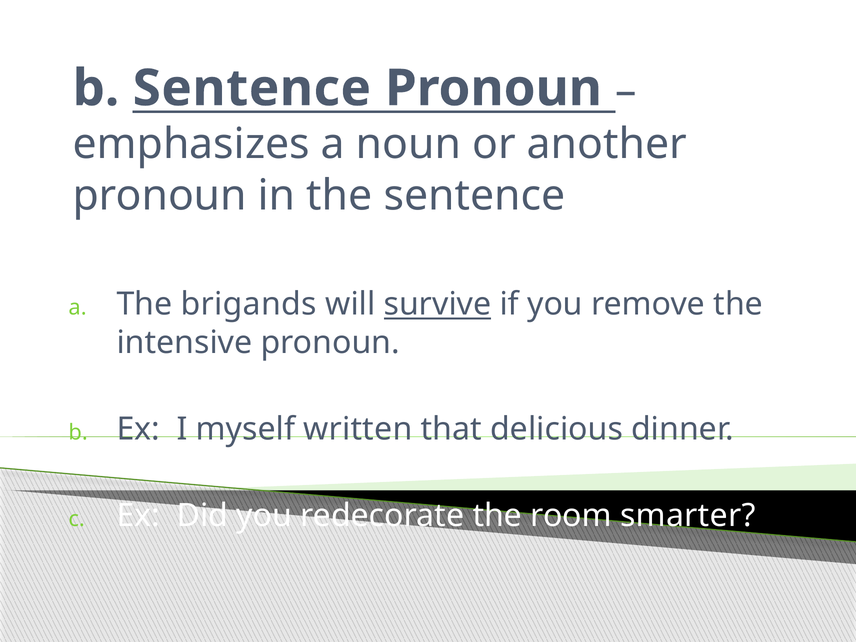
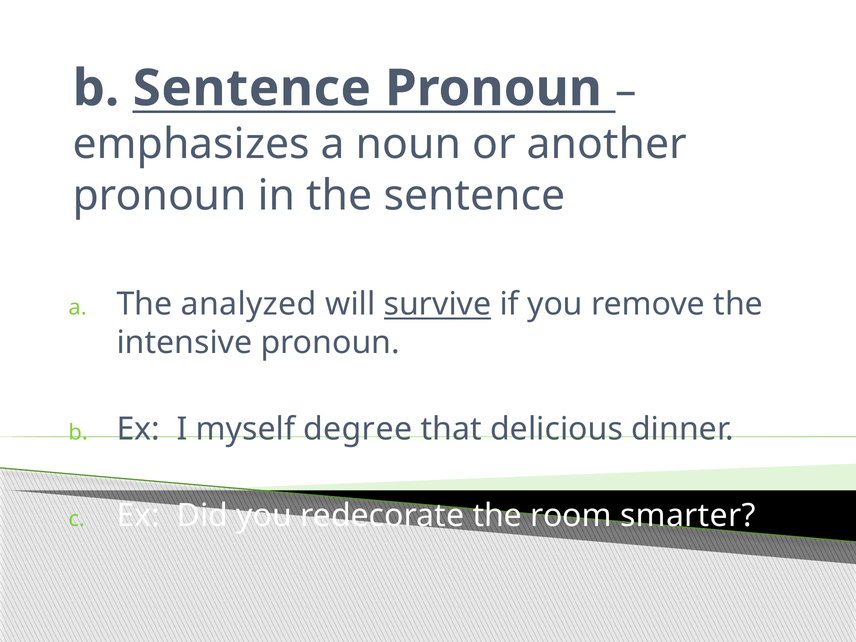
brigands: brigands -> analyzed (249, 304)
written: written -> degree (358, 429)
